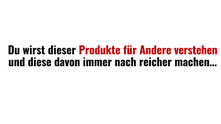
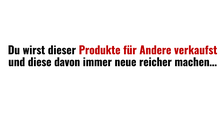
verstehen: verstehen -> verkaufst (196, 51)
nach: nach -> neue (125, 63)
